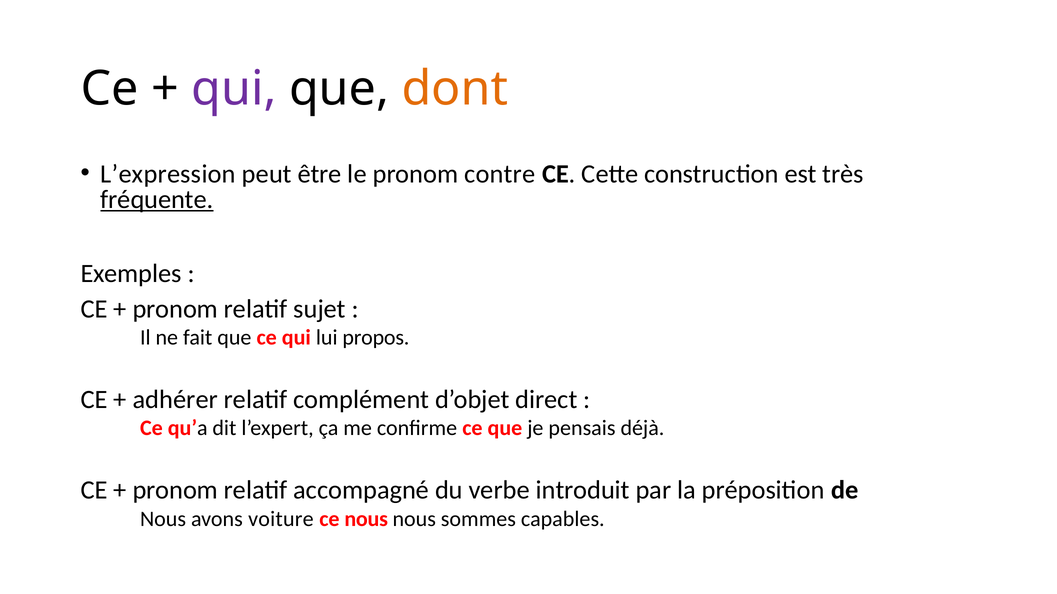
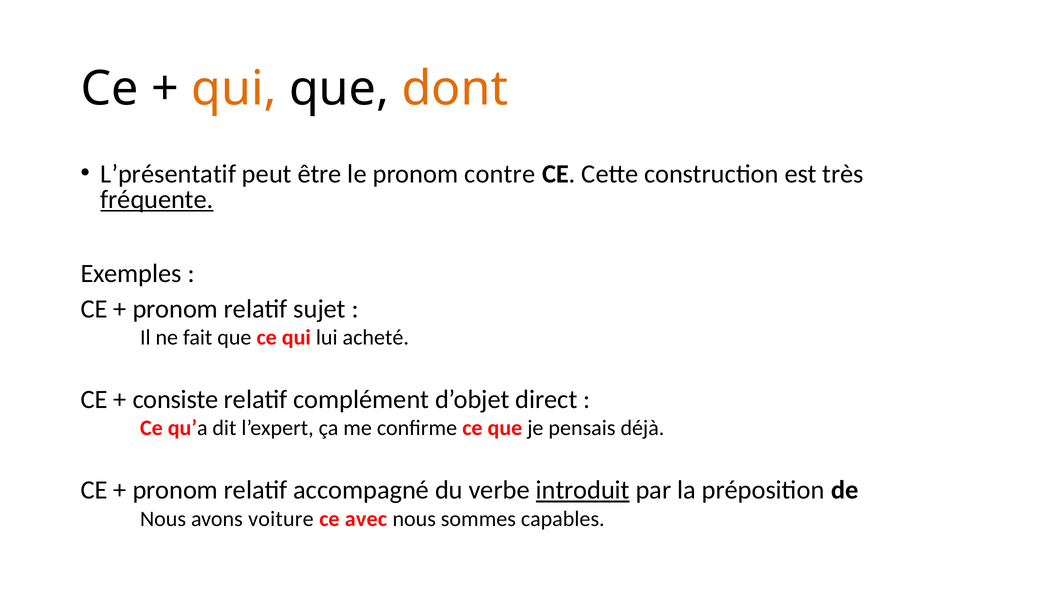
qui colour: purple -> orange (234, 89)
L’expression: L’expression -> L’présentatif (168, 174)
propos: propos -> acheté (376, 338)
adhérer: adhérer -> consiste (175, 400)
introduit underline: none -> present (583, 491)
ce nous: nous -> avec (366, 519)
